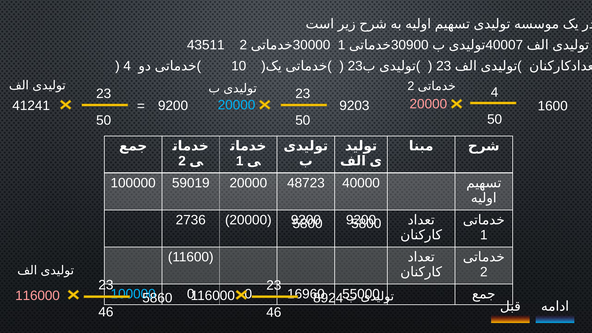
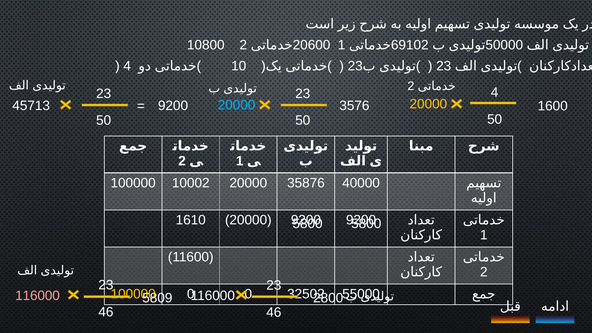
43511: 43511 -> 10800 (206, 45)
30000: 30000 -> 20600 (312, 45)
30900: 30900 -> 69102 (410, 45)
40007: 40007 -> 50000 (504, 45)
20000 colour: pink -> yellow (428, 104)
41241: 41241 -> 45713 (31, 106)
9203: 9203 -> 3576 (354, 106)
59019: 59019 -> 10002 (191, 183)
48723: 48723 -> 35876 (306, 183)
2736: 2736 -> 1610 (191, 220)
100000 colour: light blue -> yellow (133, 294)
16960: 16960 -> 32502 (306, 294)
5860: 5860 -> 5809 (157, 298)
8924: 8924 -> 2800 (328, 298)
